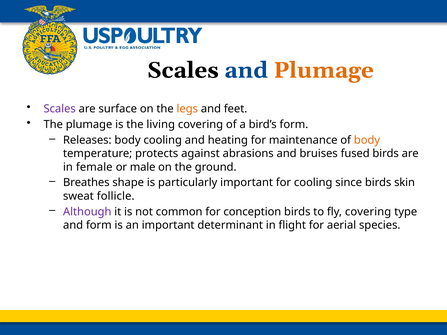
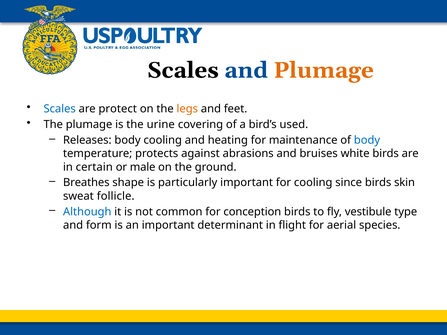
Scales colour: purple -> blue (60, 109)
surface: surface -> protect (118, 109)
living: living -> urine (161, 125)
bird’s form: form -> used (294, 125)
body colour: orange -> blue (367, 140)
fused: fused -> white (355, 154)
female: female -> certain (94, 167)
Although colour: purple -> blue (87, 212)
fly covering: covering -> vestibule (368, 212)
